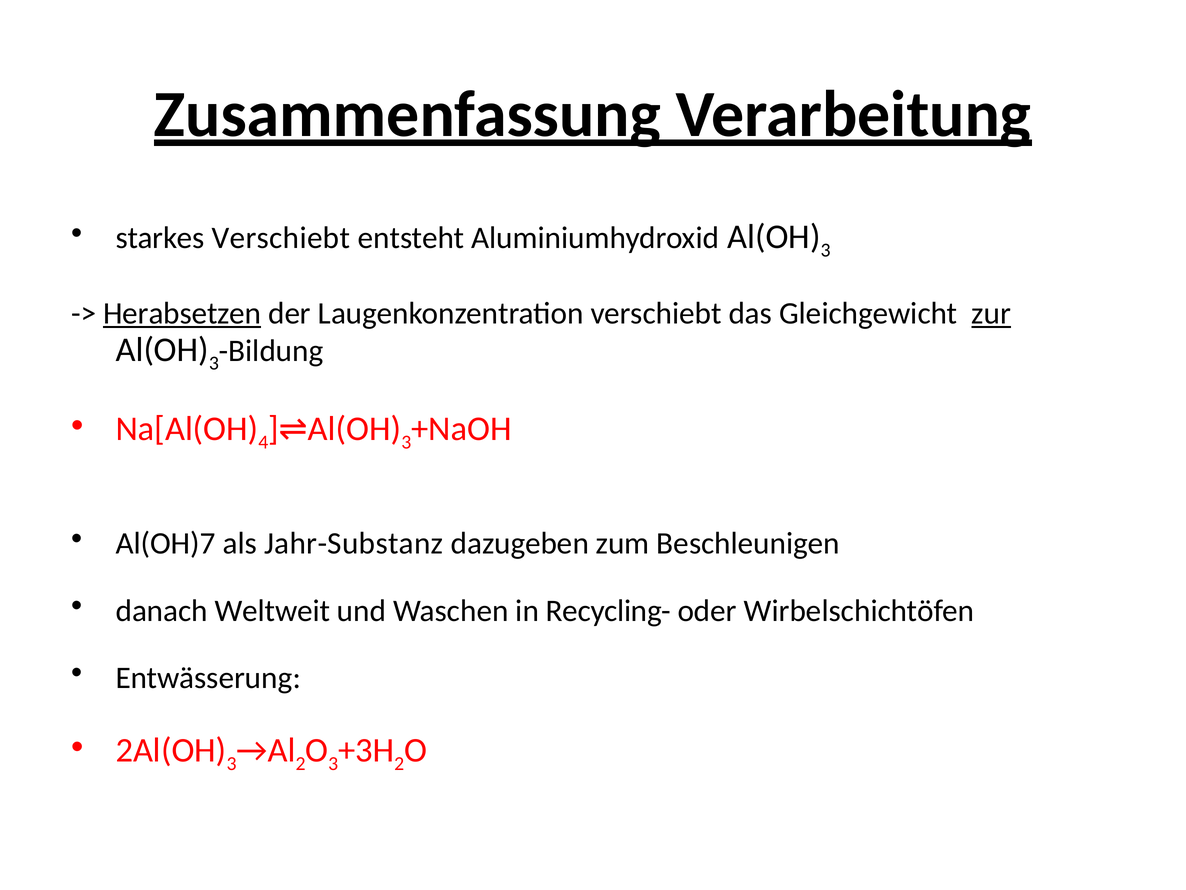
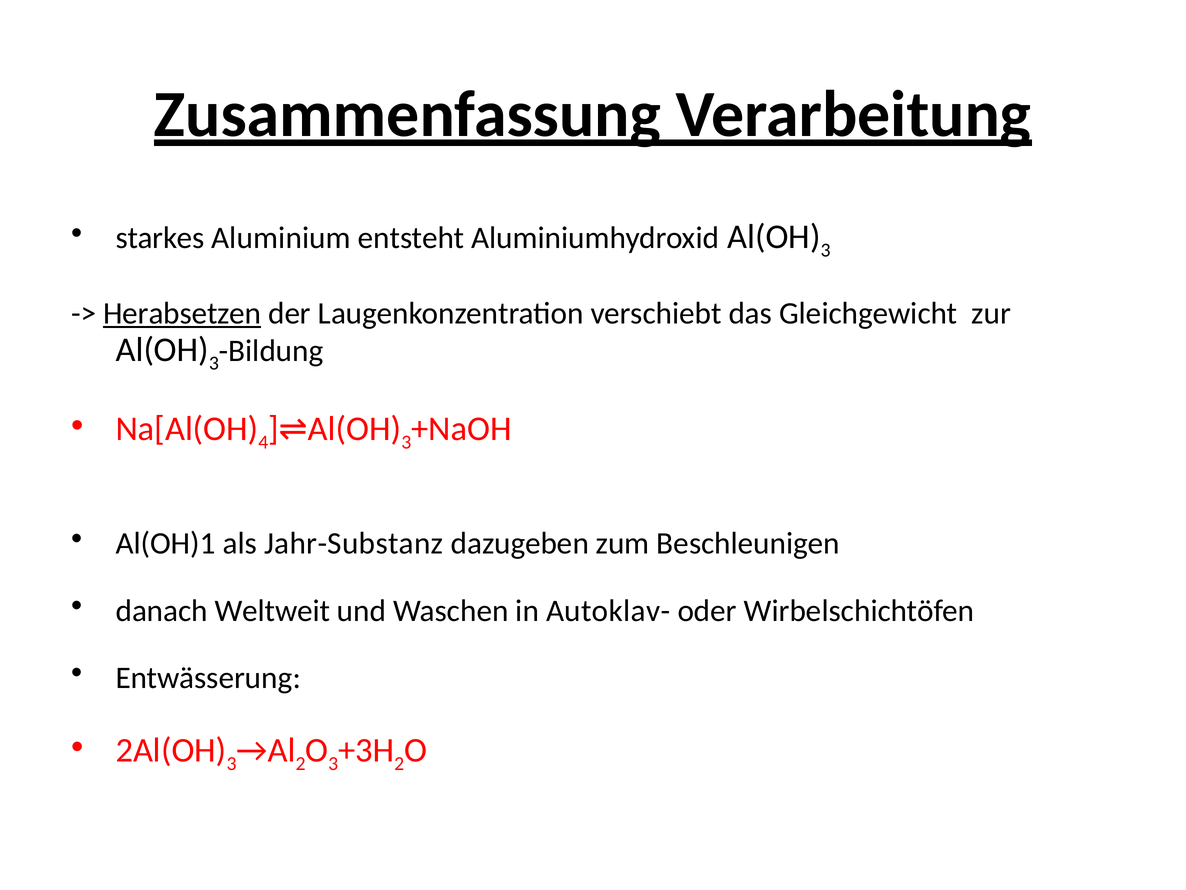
starkes Verschiebt: Verschiebt -> Aluminium (281, 238)
zur underline: present -> none (991, 313)
Al(OH)7: Al(OH)7 -> Al(OH)1 (166, 543)
Recycling-: Recycling- -> Autoklav- (608, 610)
